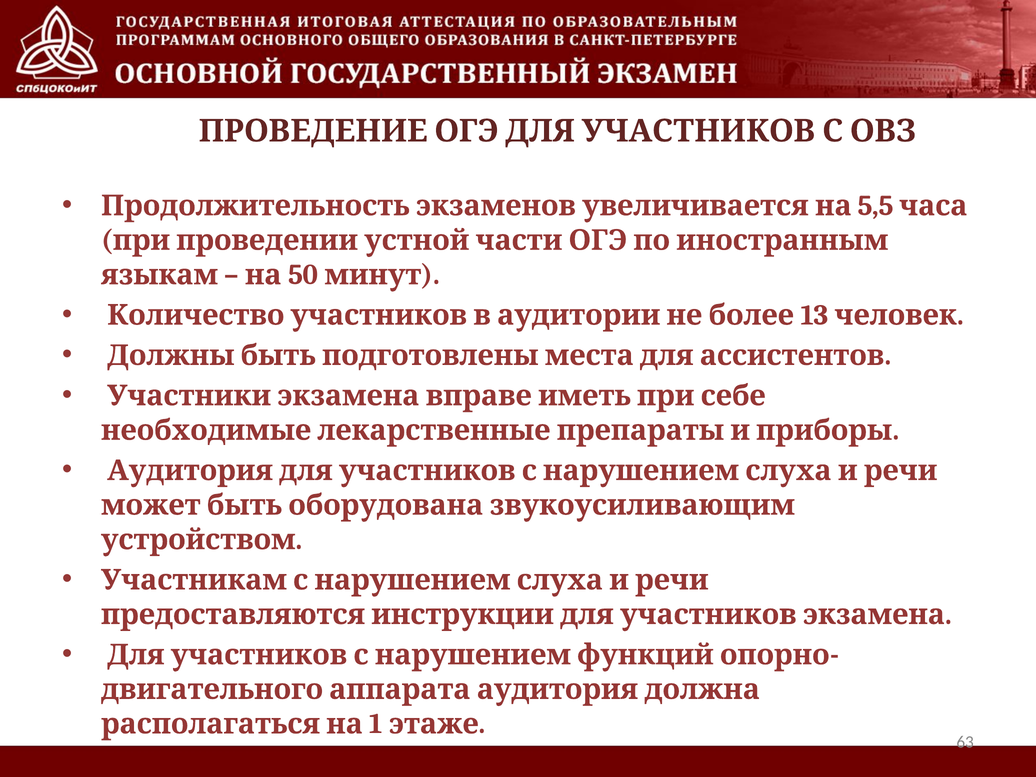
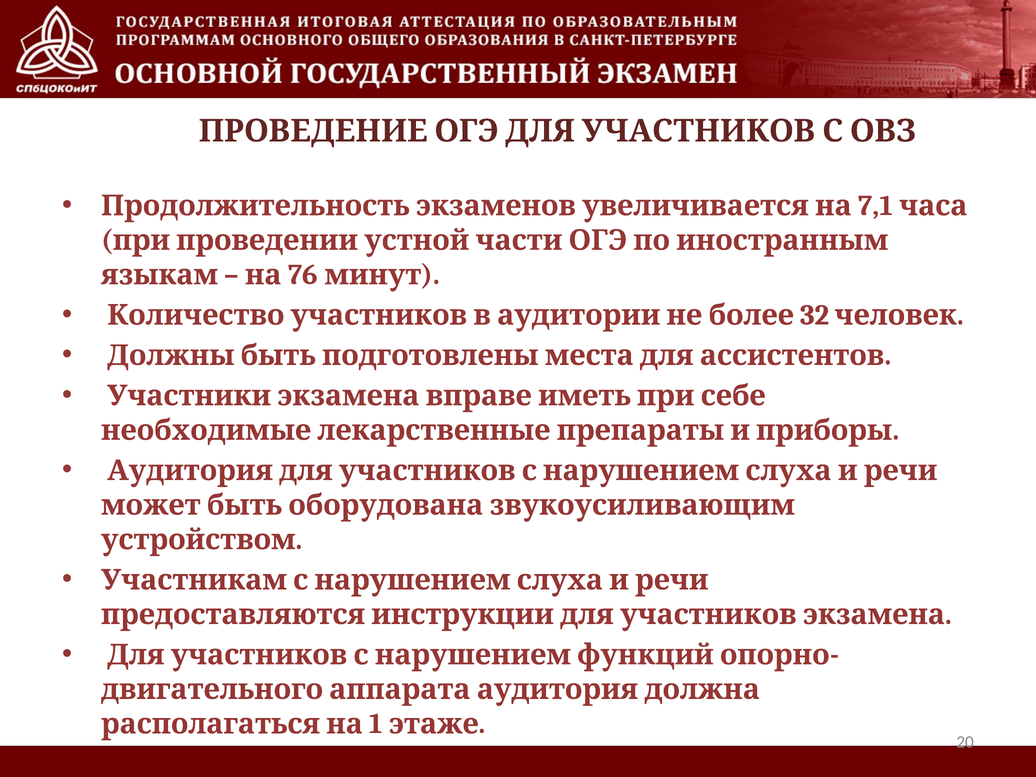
5,5: 5,5 -> 7,1 (876, 206)
50: 50 -> 76 (303, 275)
13: 13 -> 32 (815, 315)
63: 63 -> 20 (965, 742)
